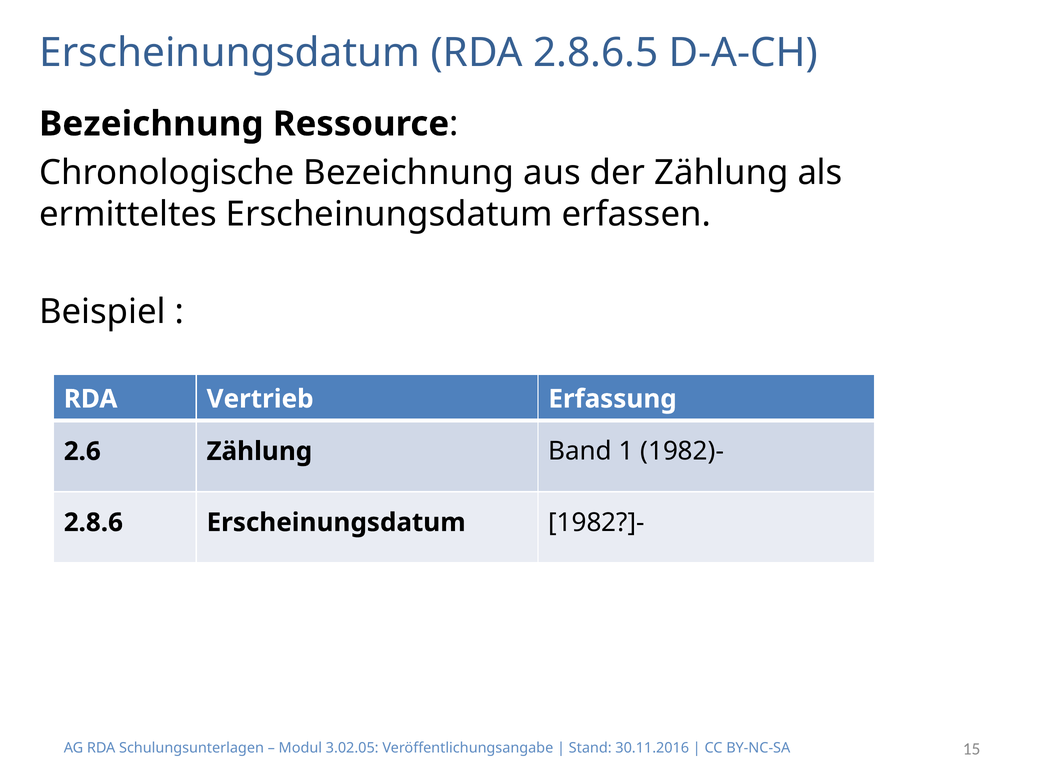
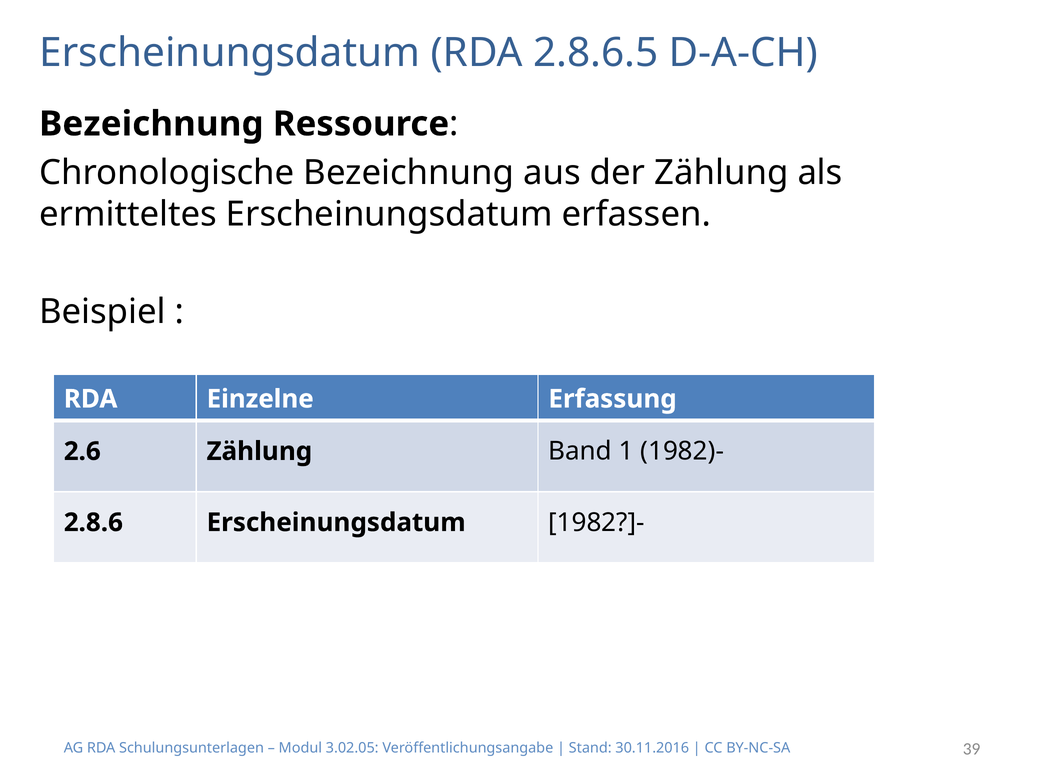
Vertrieb: Vertrieb -> Einzelne (260, 399)
15: 15 -> 39 (972, 749)
